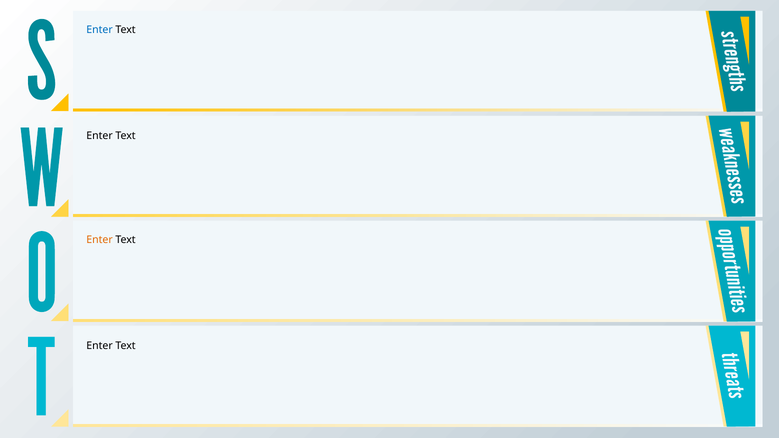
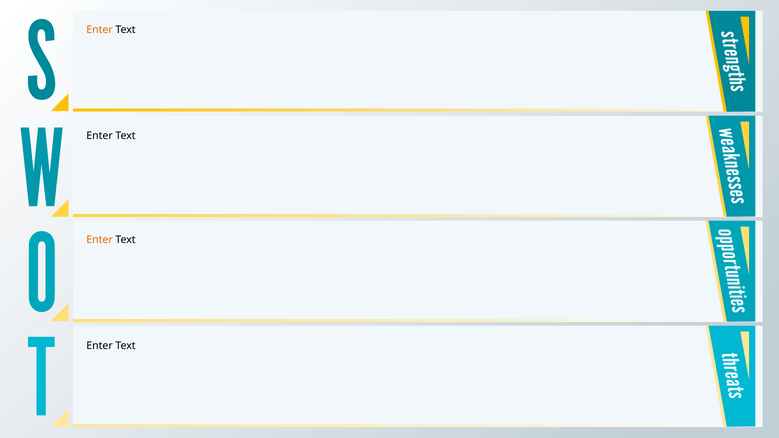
Enter colour: blue -> orange (100, 30)
